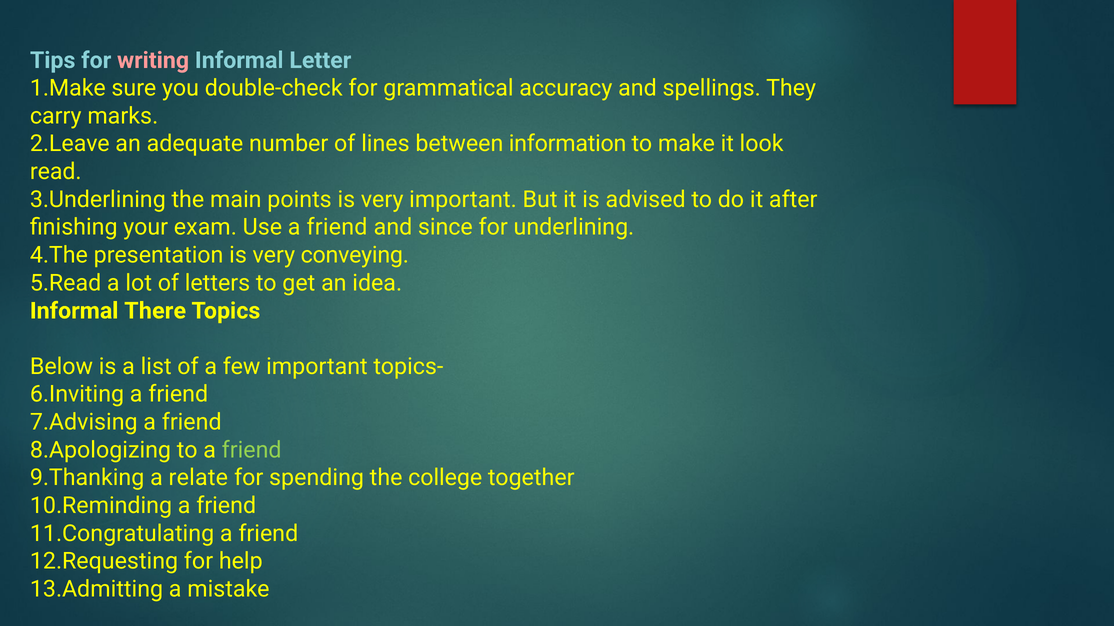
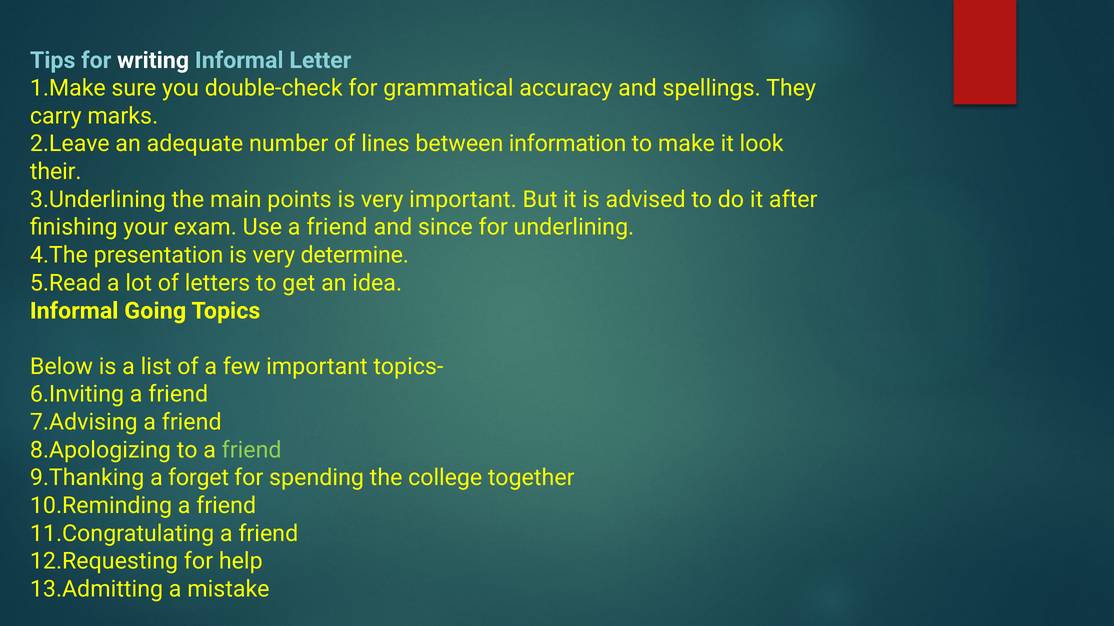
writing colour: pink -> white (153, 60)
read: read -> their (56, 172)
conveying: conveying -> determine (355, 255)
There: There -> Going (155, 311)
relate: relate -> forget (199, 478)
